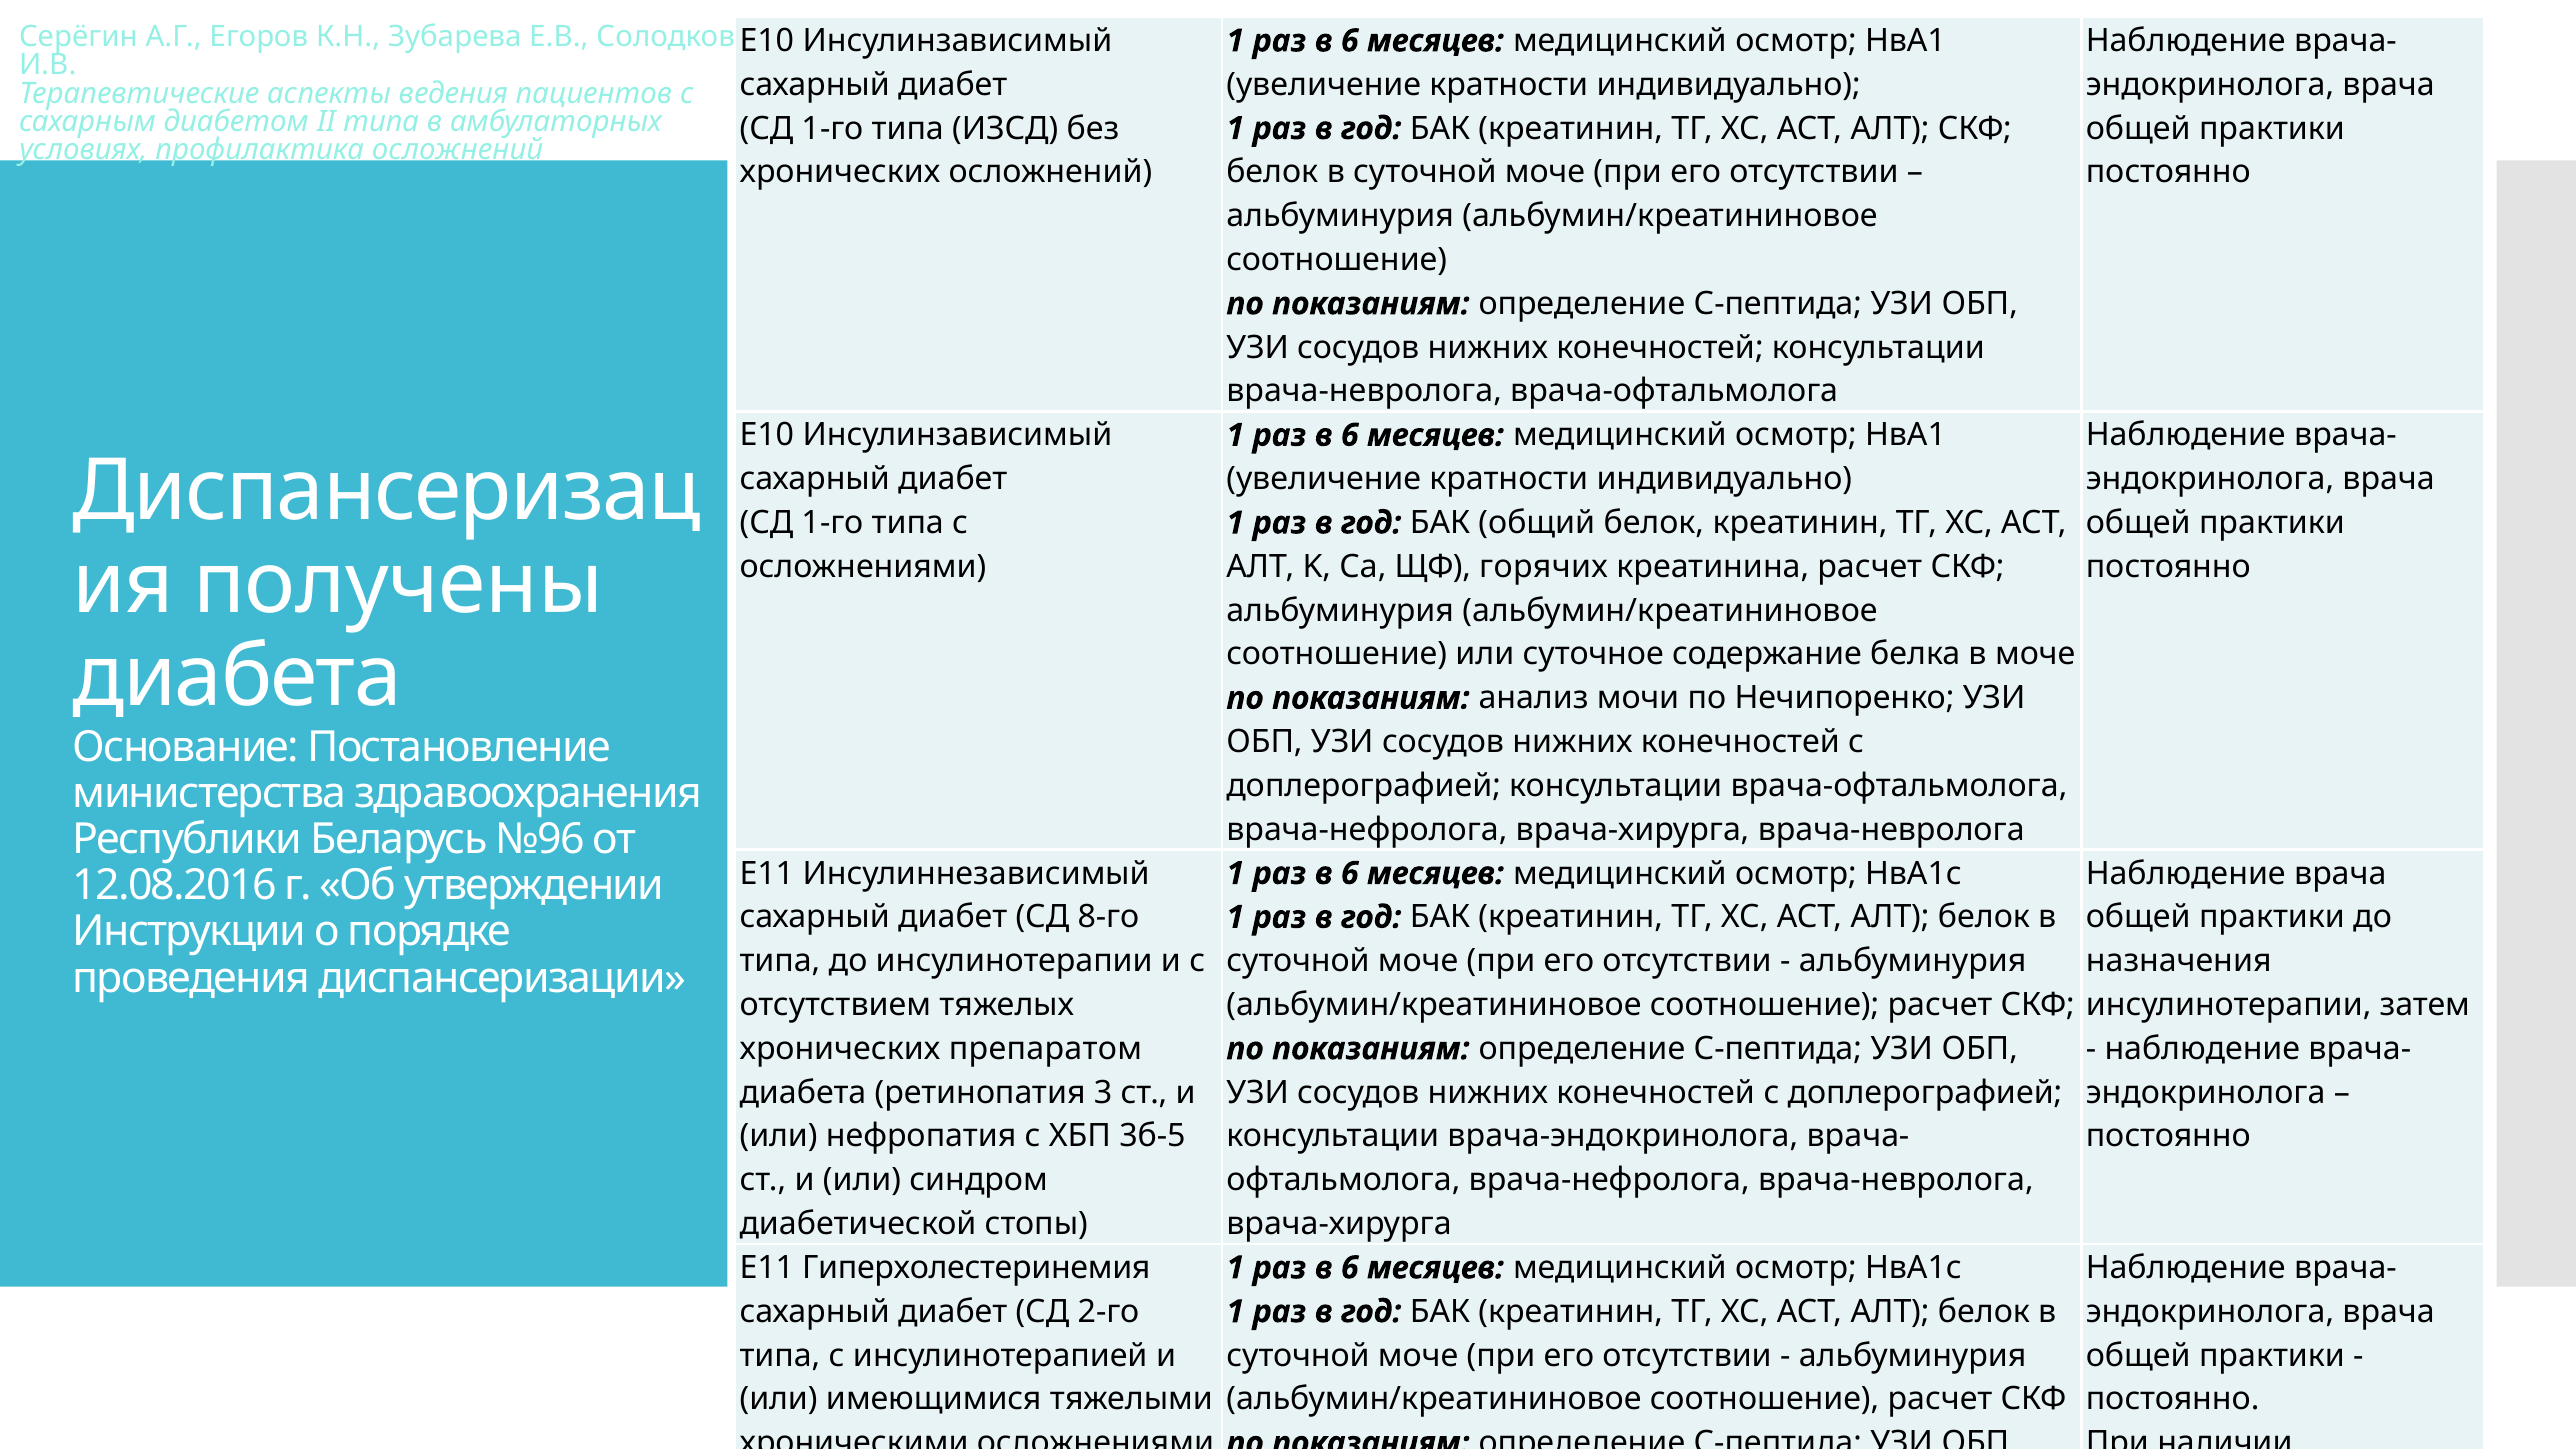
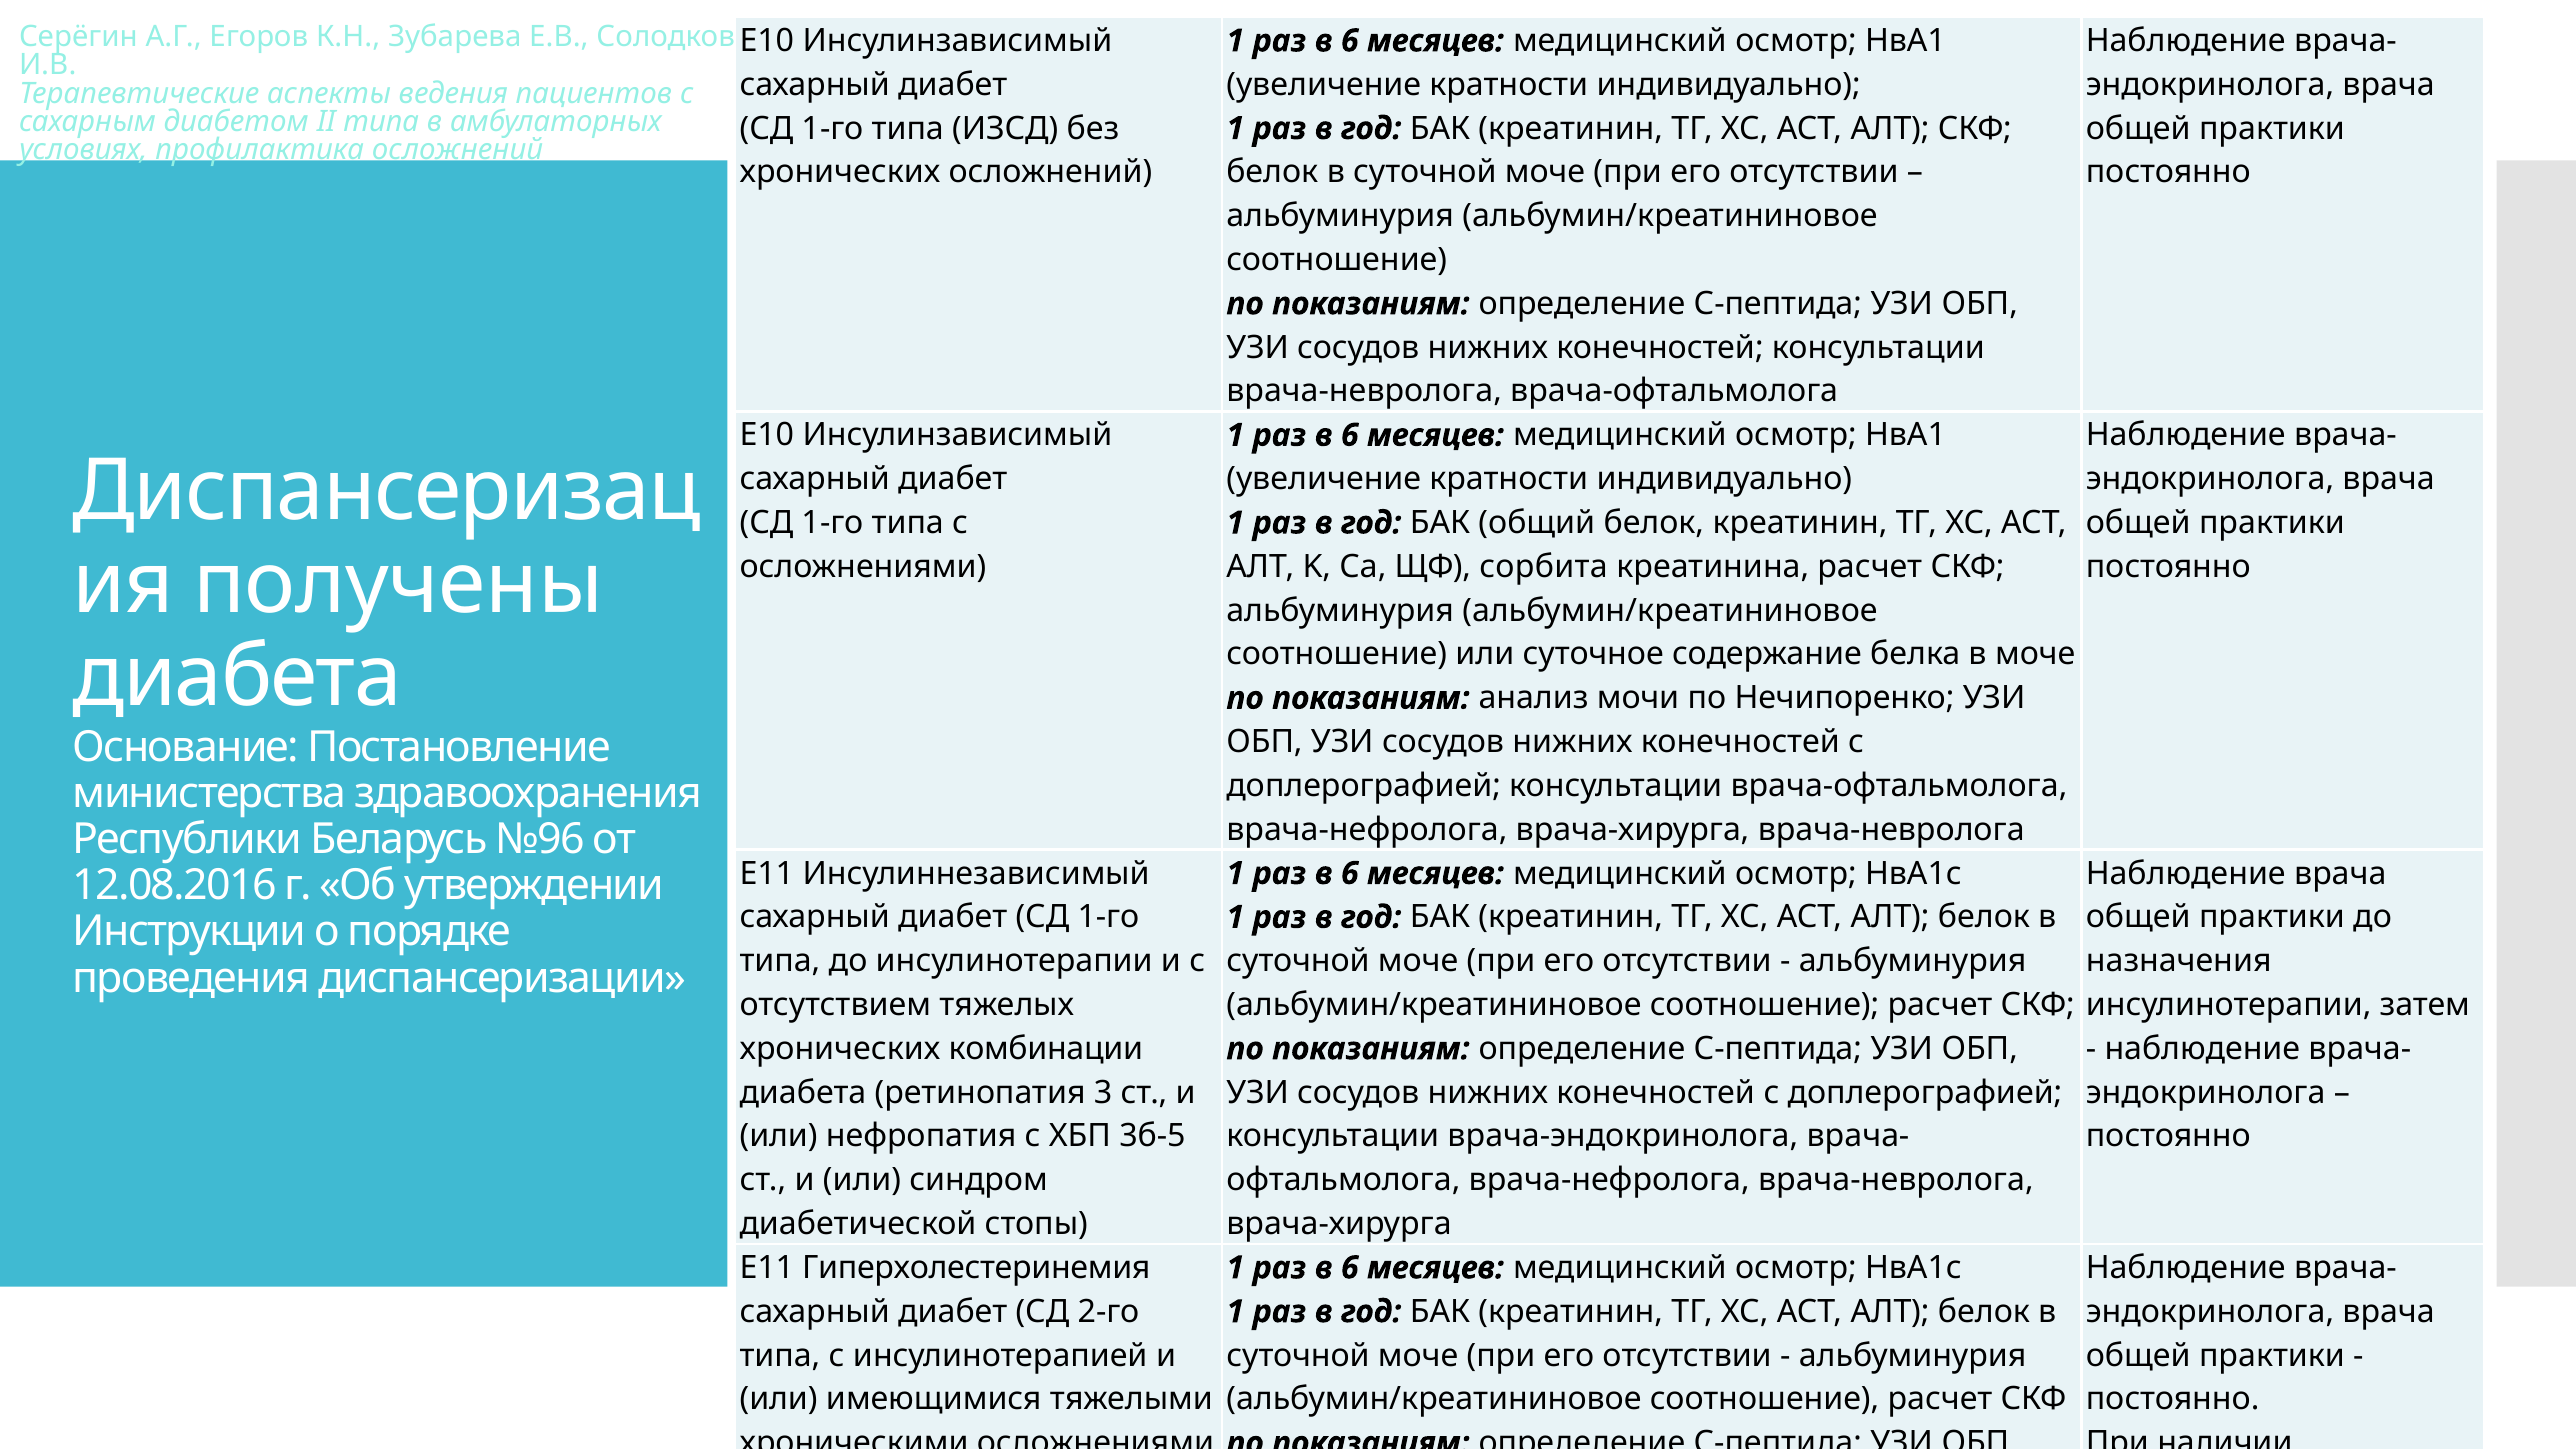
горячих: горячих -> сорбита (1544, 567)
8-го: 8-го -> 1-го (1108, 917)
препаратом: препаратом -> комбинации (1046, 1049)
